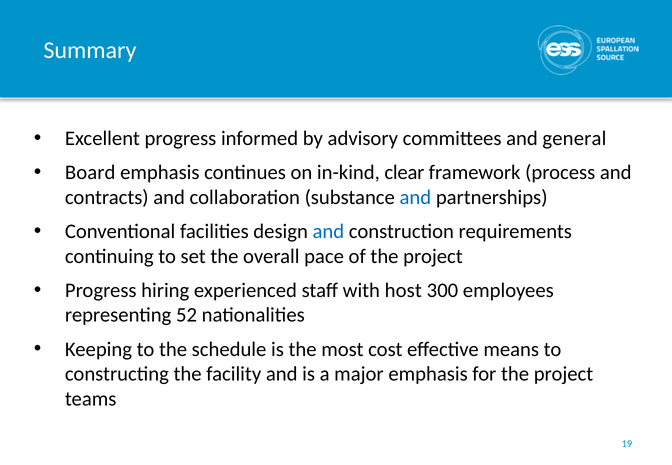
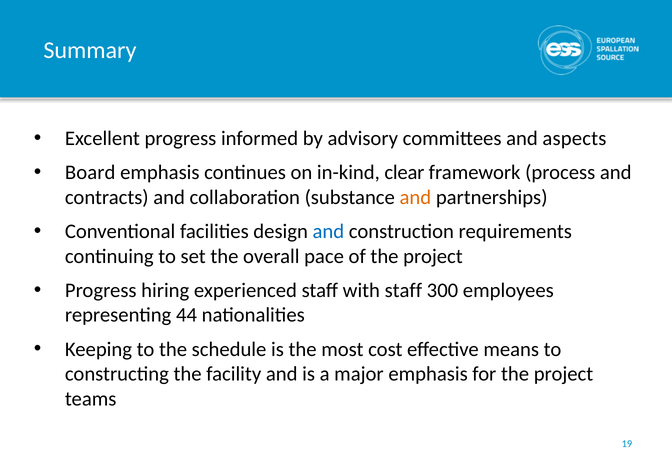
general: general -> aspects (574, 139)
and colour: blue -> orange (415, 197)
with host: host -> staff (403, 291)
52: 52 -> 44 (187, 315)
